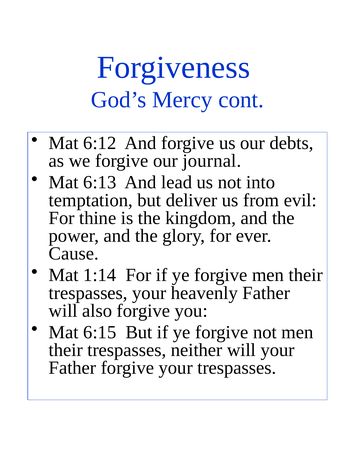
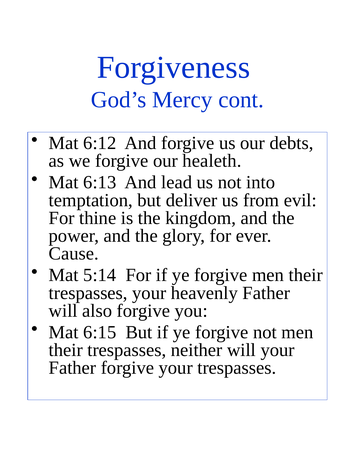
journal: journal -> healeth (212, 161)
1:14: 1:14 -> 5:14 (100, 275)
